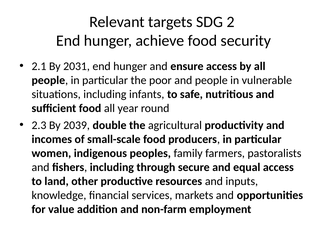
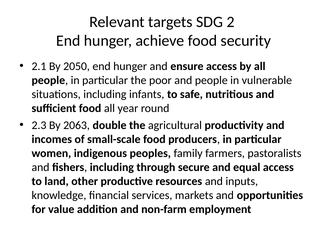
2031: 2031 -> 2050 (77, 66)
2039: 2039 -> 2063 (77, 125)
